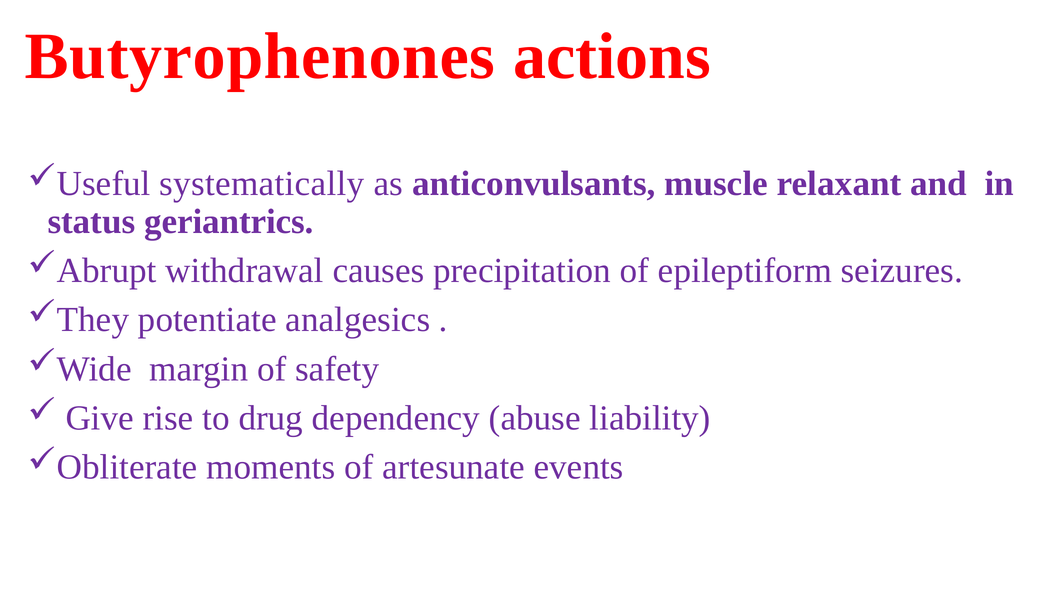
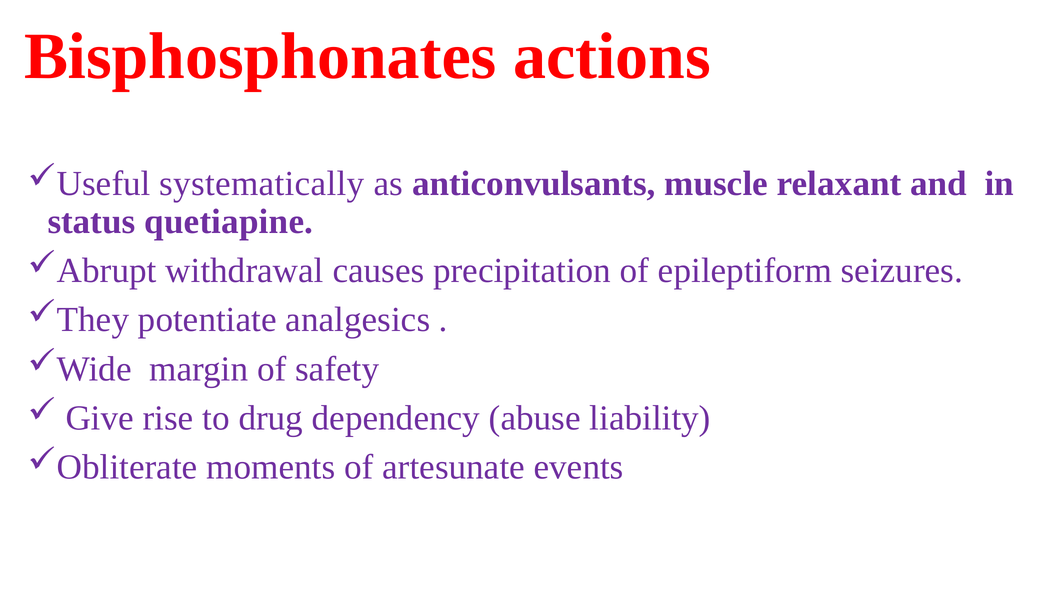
Butyrophenones: Butyrophenones -> Bisphosphonates (260, 57)
geriantrics: geriantrics -> quetiapine (229, 222)
